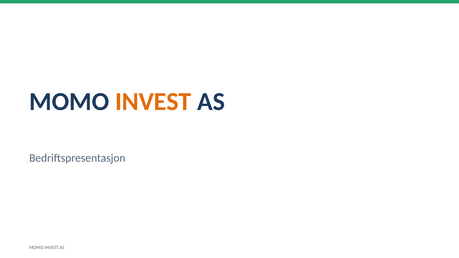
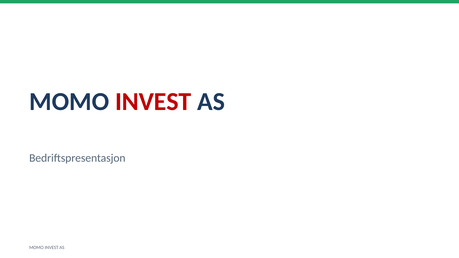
INVEST colour: orange -> red (153, 102)
